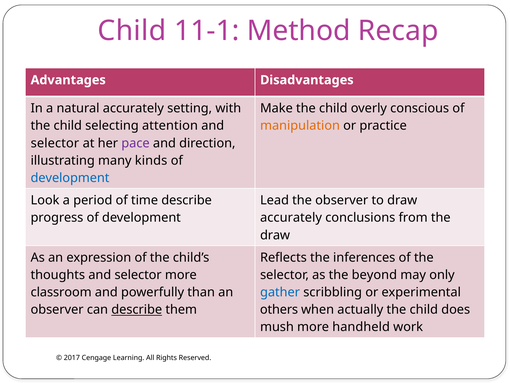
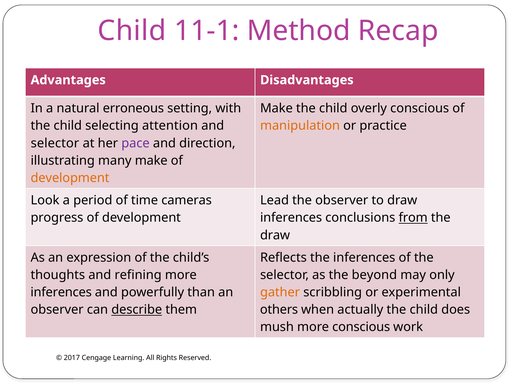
natural accurately: accurately -> erroneous (133, 108)
many kinds: kinds -> make (151, 160)
development colour: blue -> orange (70, 178)
time describe: describe -> cameras (187, 200)
accurately: accurately -> inferences (291, 217)
from underline: none -> present (413, 217)
thoughts and selector: selector -> refining (138, 275)
classroom: classroom -> inferences (61, 292)
gather colour: blue -> orange (280, 292)
more handheld: handheld -> conscious (361, 327)
